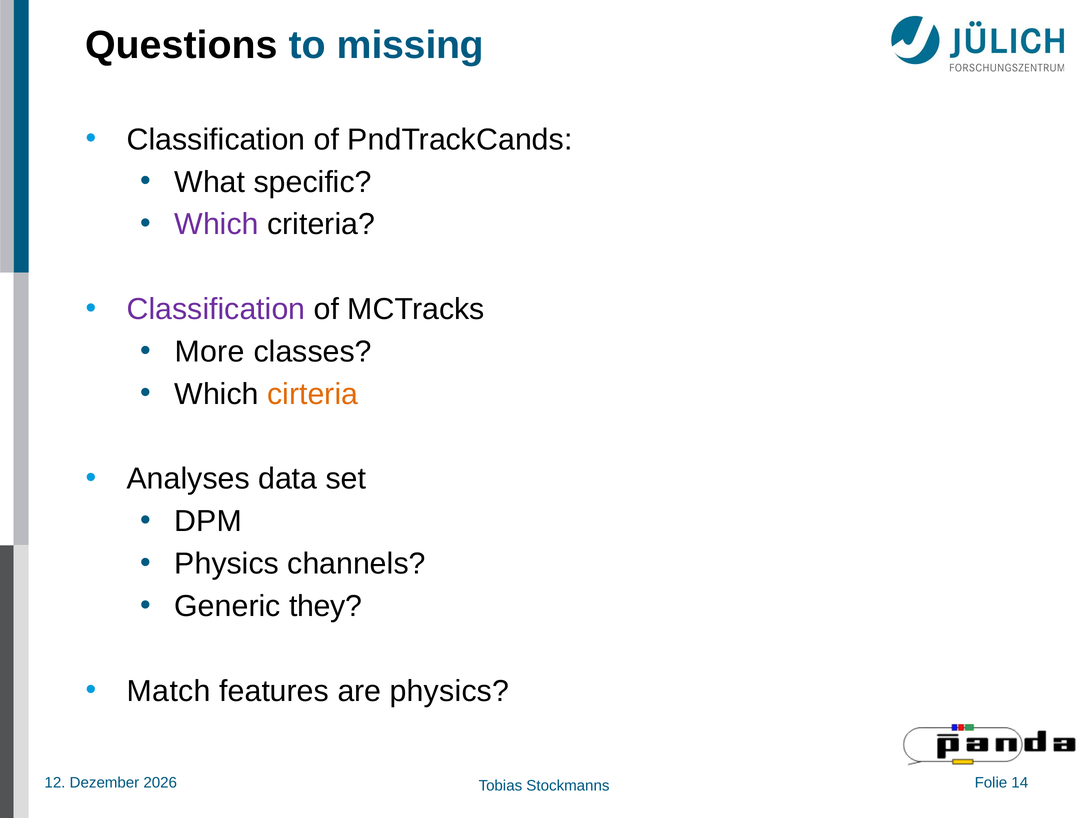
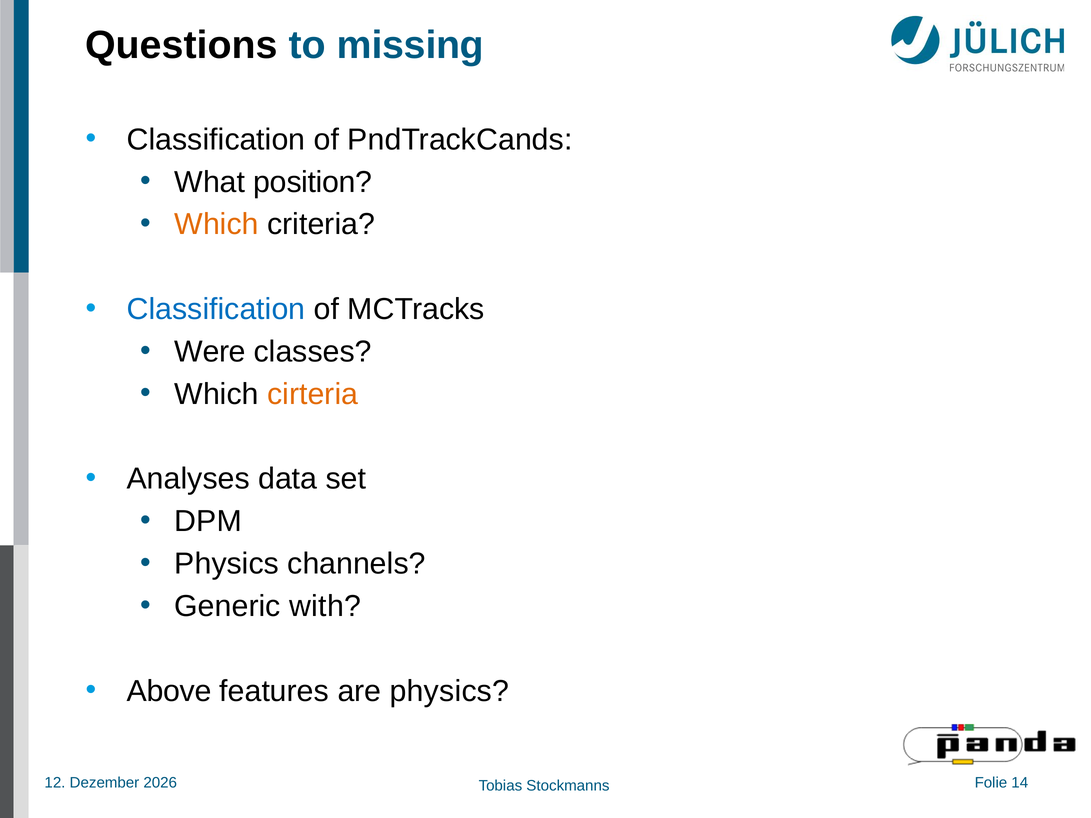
specific: specific -> position (313, 182)
Which colour: purple -> orange (217, 225)
Classification colour: purple -> blue (216, 309)
More: More -> Were (210, 352)
they: they -> with (325, 606)
Match: Match -> Above (169, 691)
